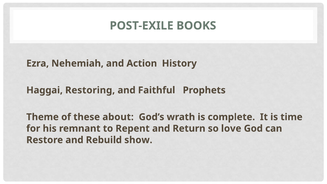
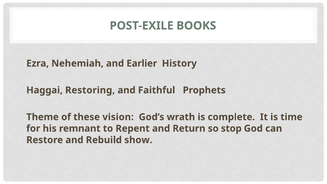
Action: Action -> Earlier (142, 63)
about: about -> vision (118, 117)
love: love -> stop (231, 128)
